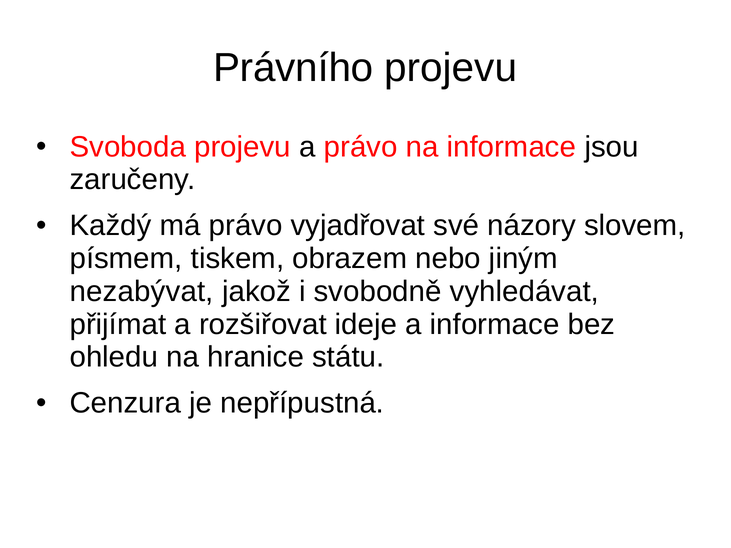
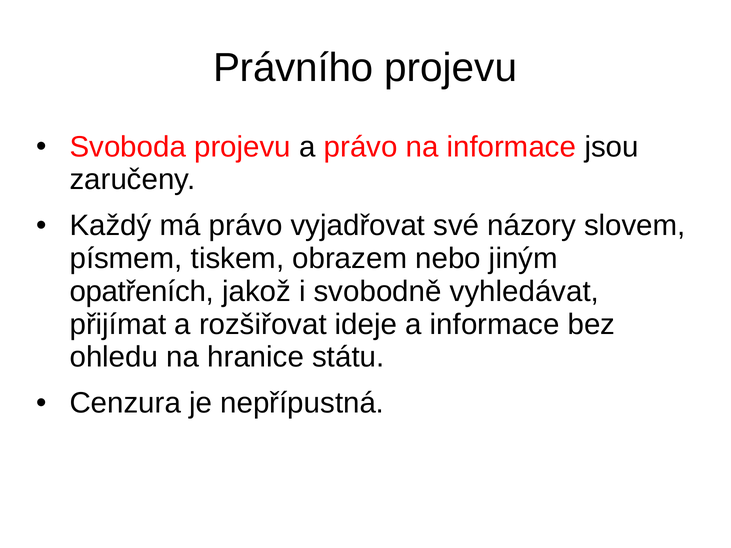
nezabývat: nezabývat -> opatřeních (142, 292)
